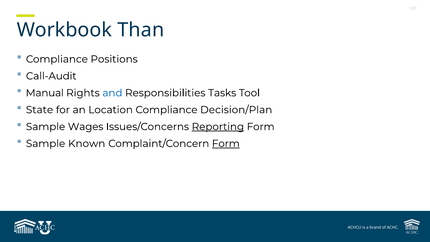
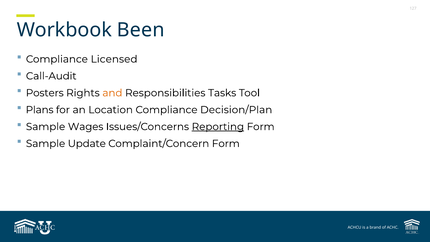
Than: Than -> Been (141, 30)
Positions: Positions -> Licensed (114, 59)
Manual: Manual -> Posters (45, 93)
and colour: blue -> orange (112, 93)
State: State -> Plans (40, 110)
Known: Known -> Update (87, 144)
Form underline: present -> none (226, 144)
